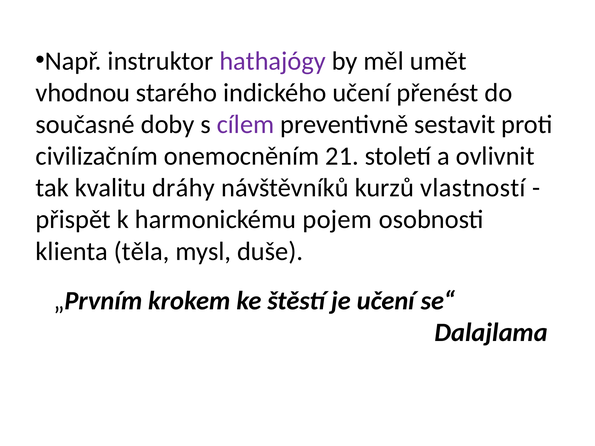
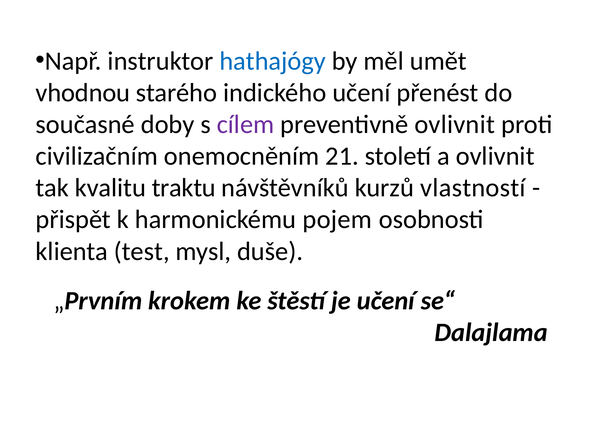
hathajógy colour: purple -> blue (273, 61)
preventivně sestavit: sestavit -> ovlivnit (455, 124)
dráhy: dráhy -> traktu (184, 188)
těla: těla -> test (142, 251)
